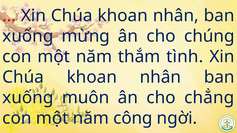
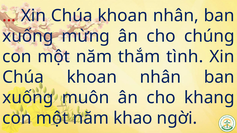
chẳng: chẳng -> khang (209, 98)
công: công -> khao (133, 118)
